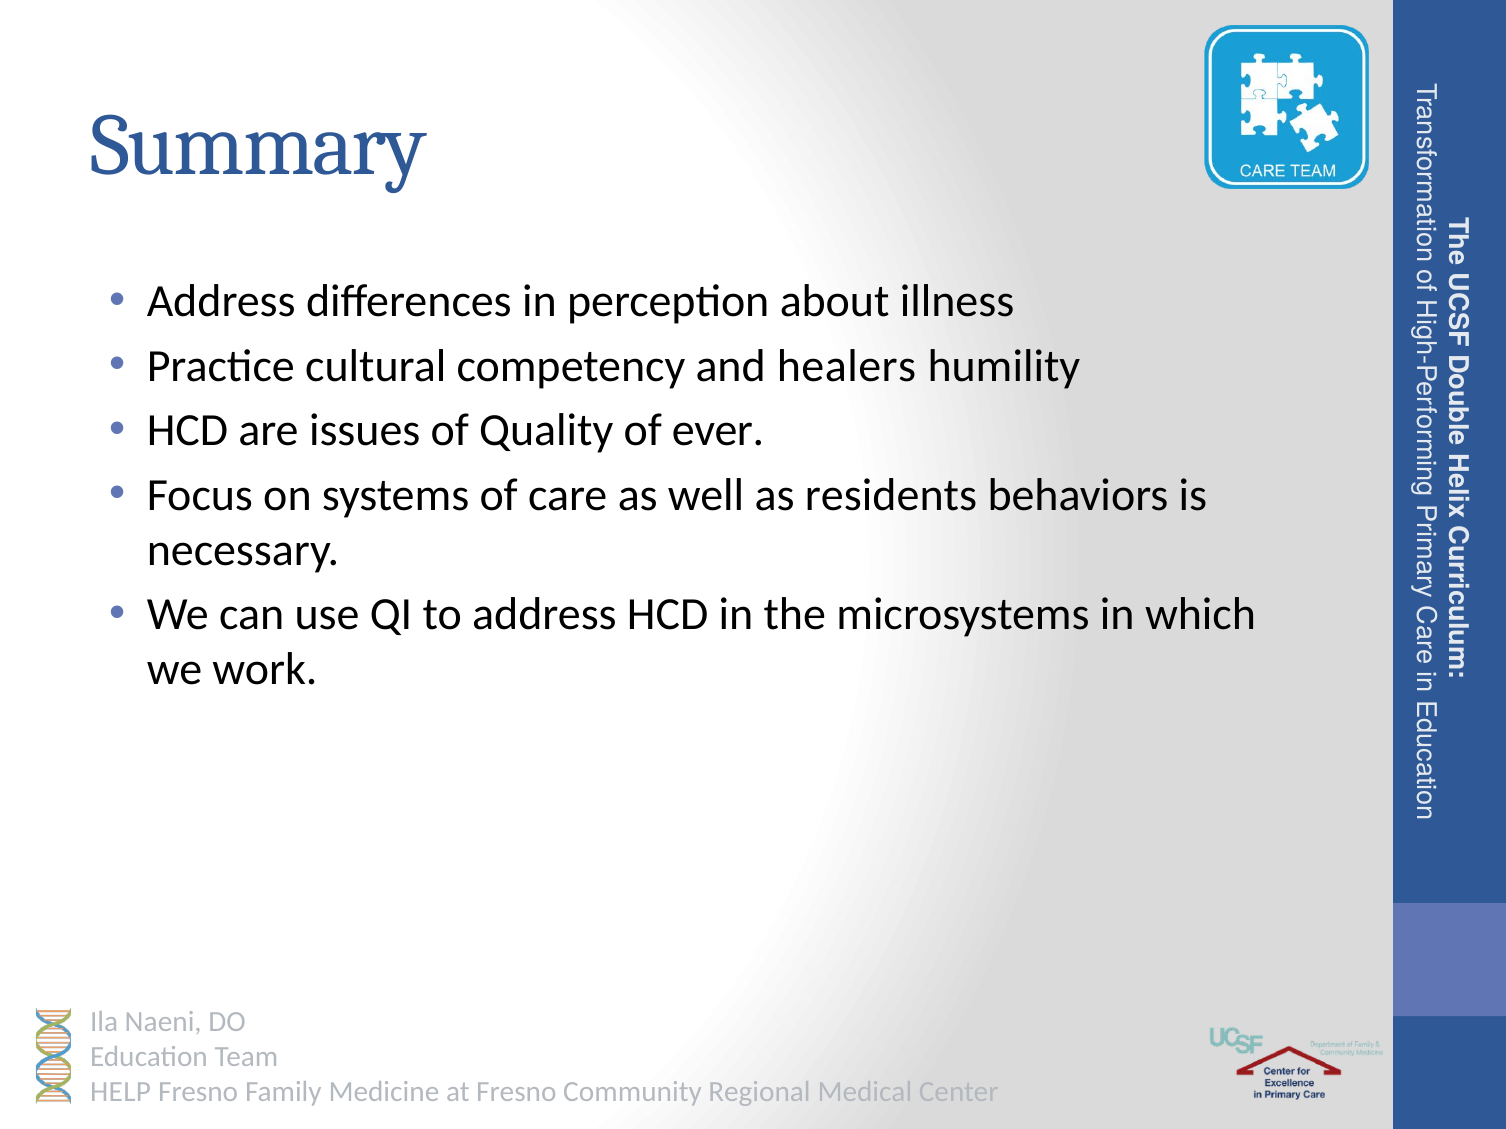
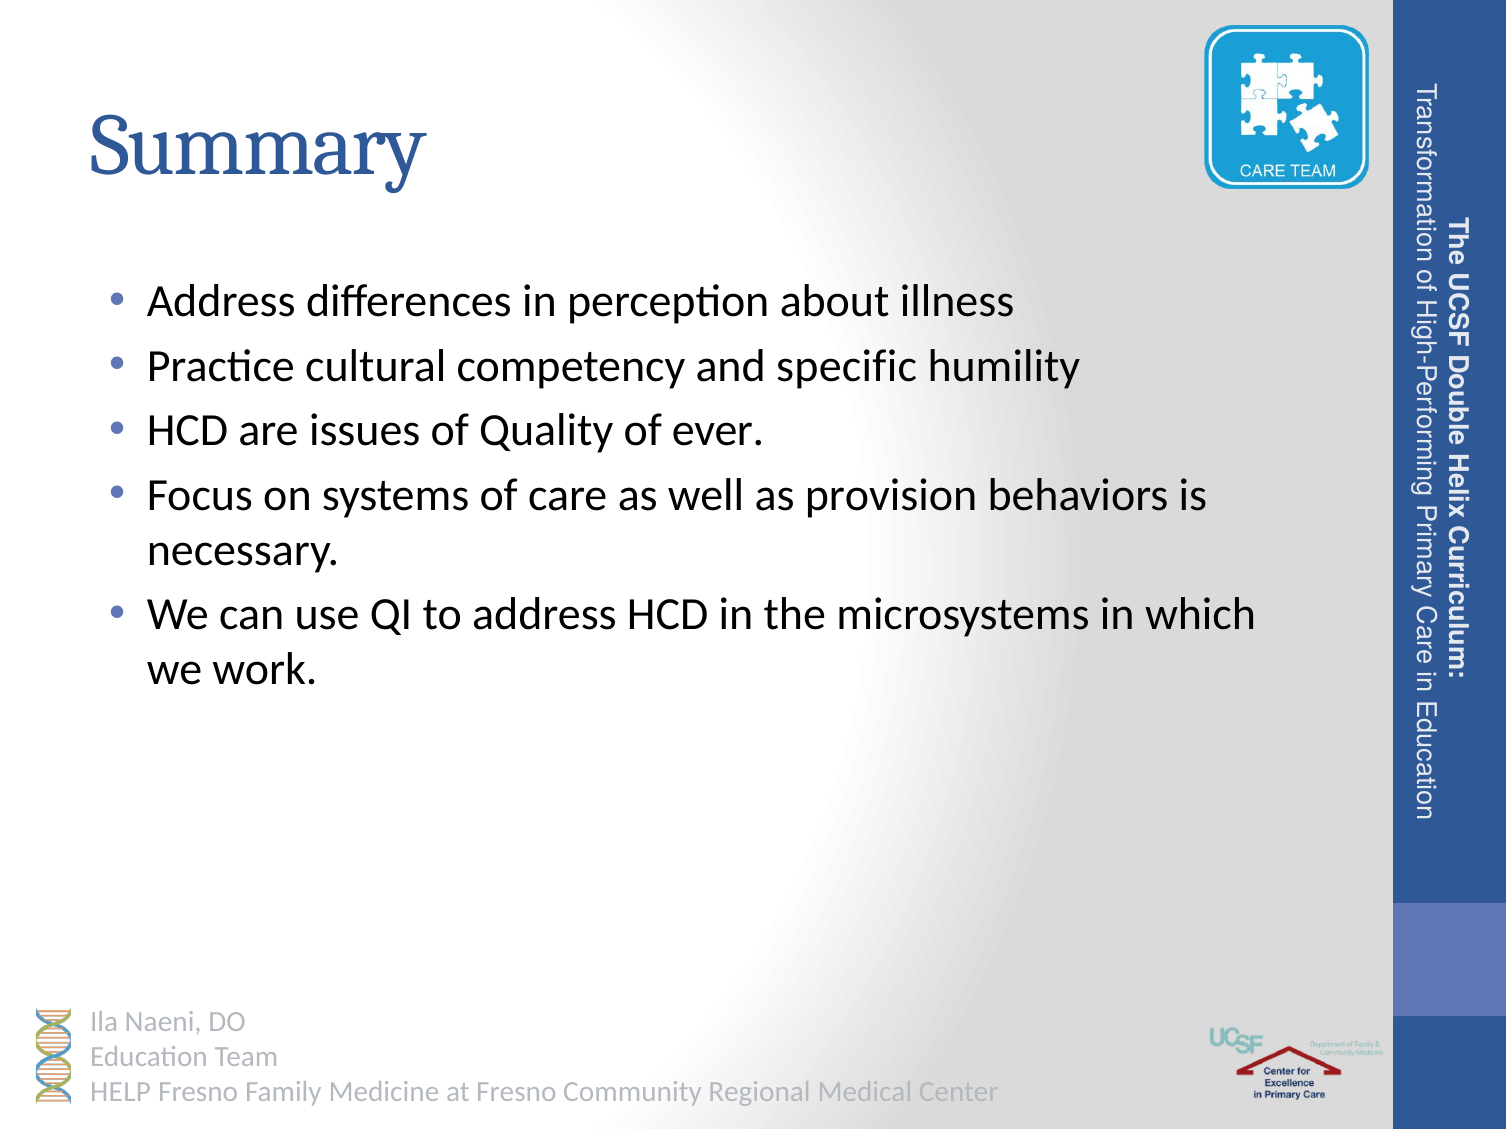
healers: healers -> specific (847, 366)
residents: residents -> provision (891, 495)
